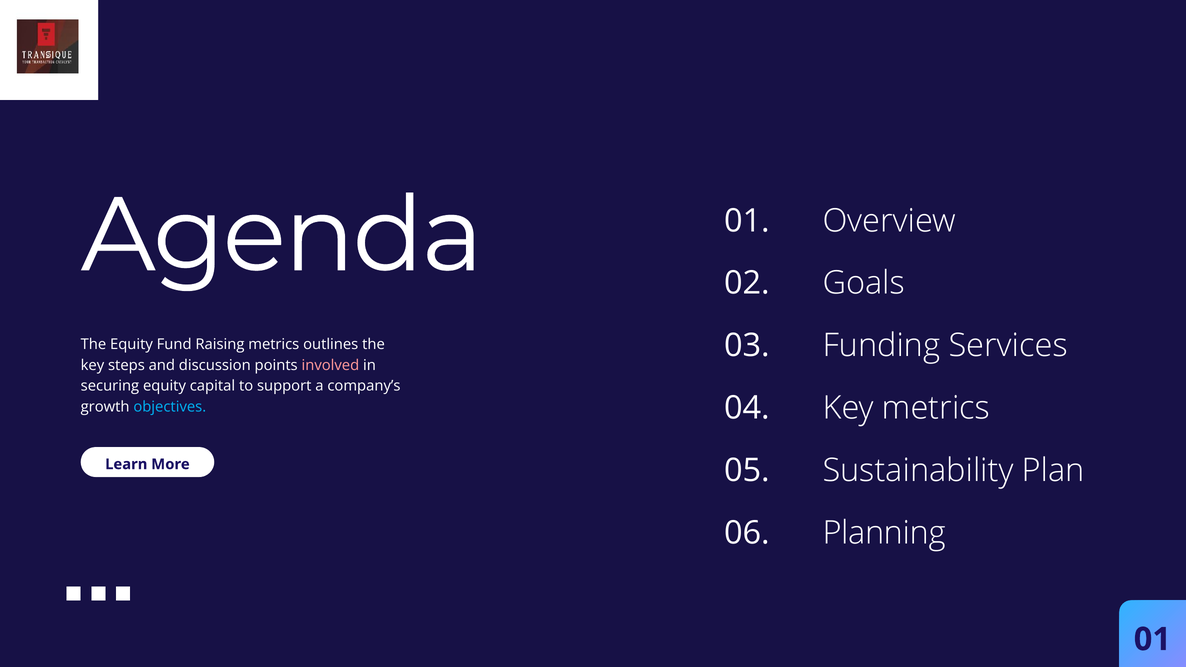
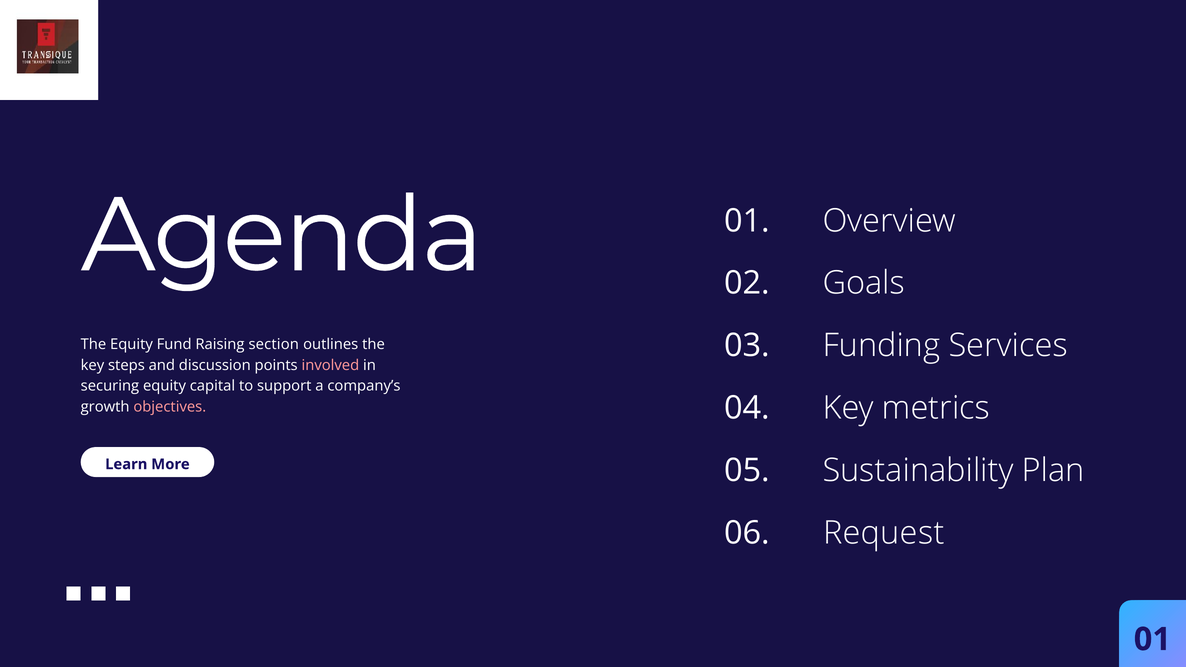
Raising metrics: metrics -> section (274, 345)
objectives colour: light blue -> pink (170, 407)
Planning: Planning -> Request (884, 533)
